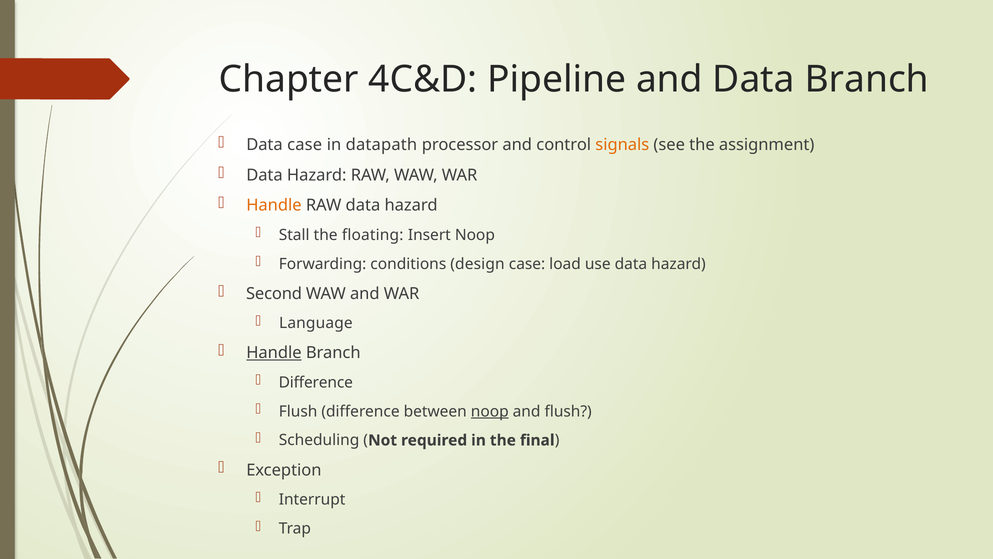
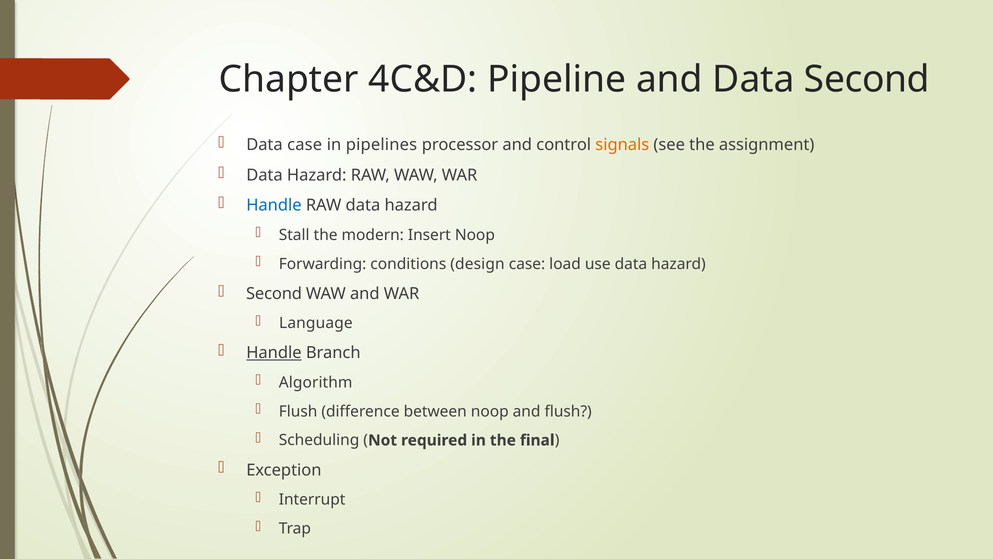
Data Branch: Branch -> Second (867, 80)
datapath: datapath -> pipelines (381, 145)
Handle colour: orange -> blue (274, 205)
floating: floating -> modern (373, 235)
Difference: Difference -> Algorithm (316, 382)
noop underline: present -> none (490, 411)
